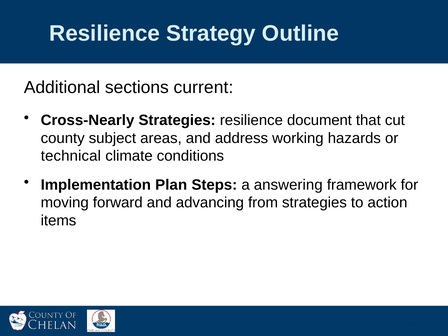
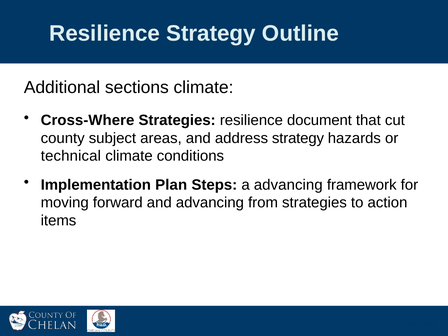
sections current: current -> climate (203, 87)
Cross-Nearly: Cross-Nearly -> Cross-Where (87, 120)
address working: working -> strategy (298, 138)
a answering: answering -> advancing (288, 185)
